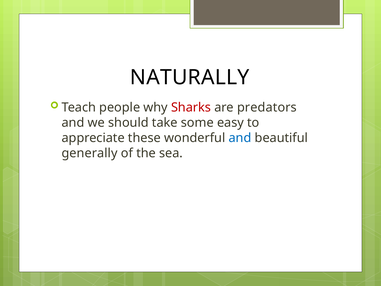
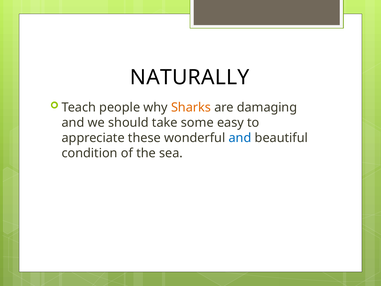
Sharks colour: red -> orange (191, 107)
predators: predators -> damaging (267, 107)
generally: generally -> condition (90, 153)
